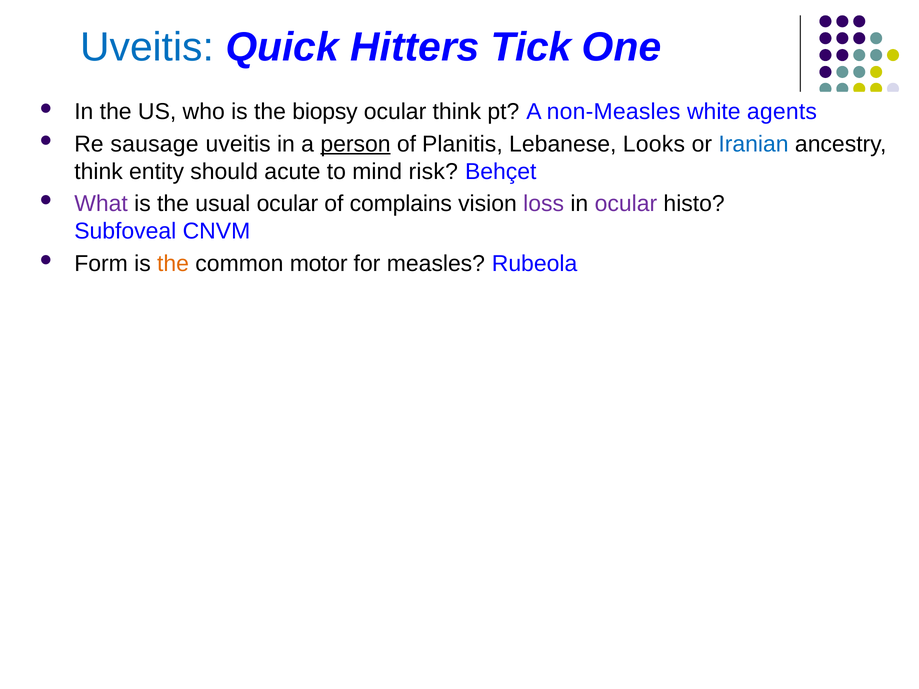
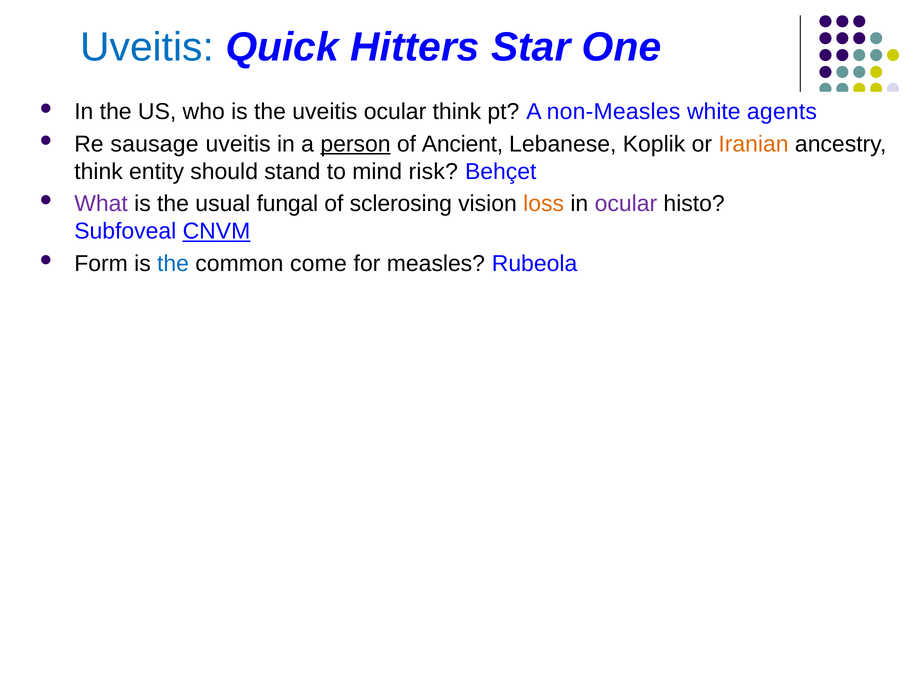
Tick: Tick -> Star (531, 47)
the biopsy: biopsy -> uveitis (325, 112)
Planitis: Planitis -> Ancient (463, 144)
Looks: Looks -> Koplik (654, 144)
Iranian colour: blue -> orange (753, 144)
acute: acute -> stand (292, 172)
usual ocular: ocular -> fungal (287, 204)
complains: complains -> sclerosing (401, 204)
loss colour: purple -> orange (544, 204)
CNVM underline: none -> present (216, 231)
the colour: orange -> blue (173, 264)
motor: motor -> come (318, 264)
